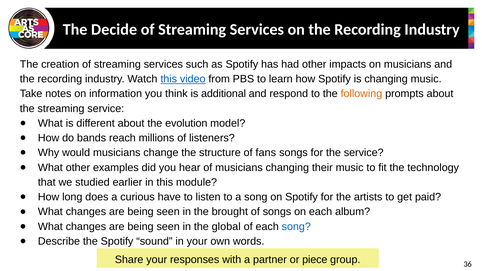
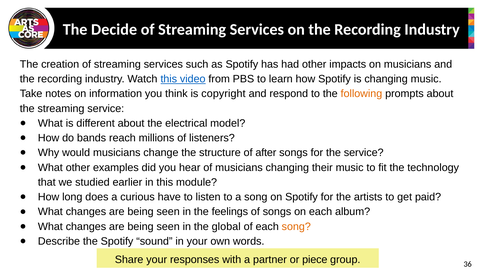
additional: additional -> copyright (223, 94)
evolution: evolution -> electrical (186, 123)
fans: fans -> after (266, 153)
brought: brought -> feelings (230, 212)
song colour: blue -> orange (296, 227)
